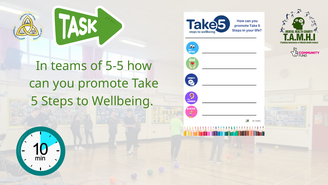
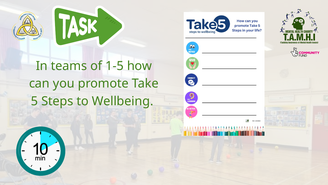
5-5: 5-5 -> 1-5 (115, 66)
